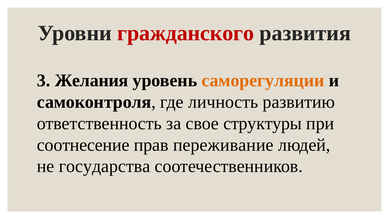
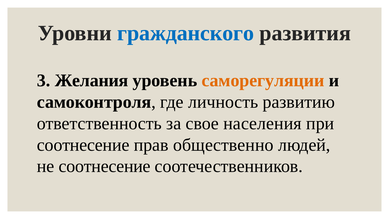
гражданского colour: red -> blue (186, 33)
структуры: структуры -> населения (262, 123)
переживание: переживание -> общественно (223, 145)
не государства: государства -> соотнесение (105, 166)
